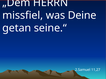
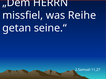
Deine: Deine -> Reihe (82, 15)
